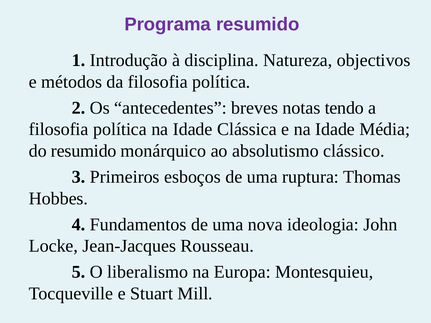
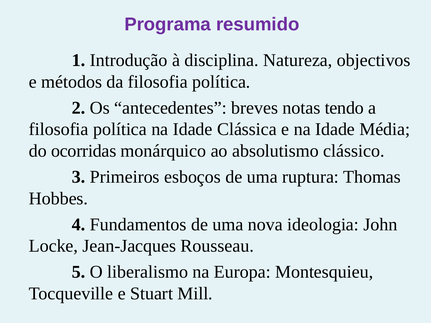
do resumido: resumido -> ocorridas (84, 151)
